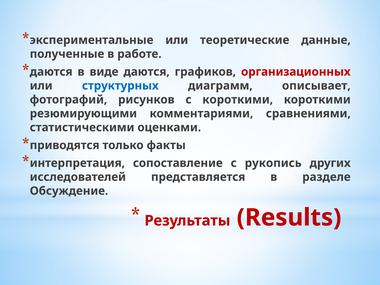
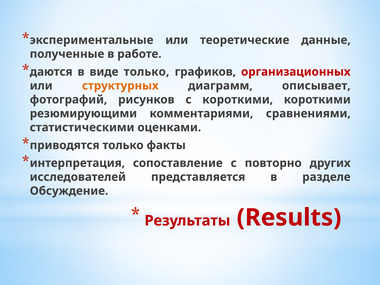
виде даются: даются -> только (147, 72)
структурных colour: blue -> orange (120, 86)
рукопись: рукопись -> повторно (273, 163)
